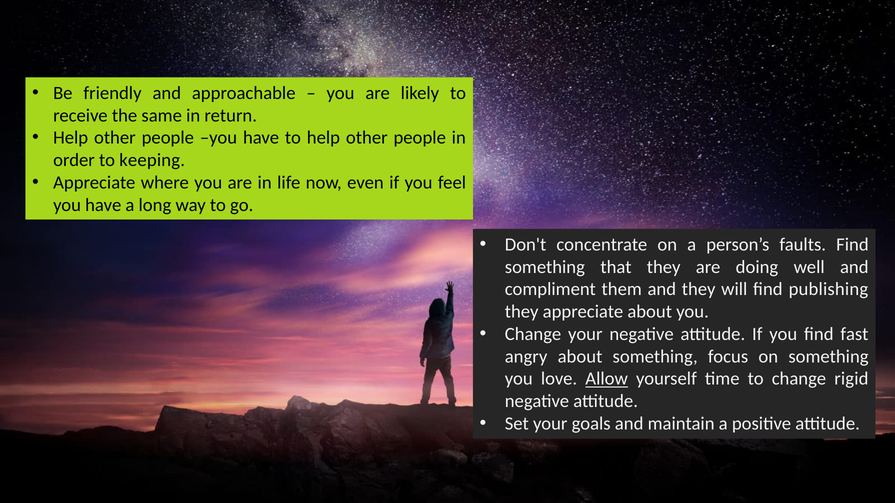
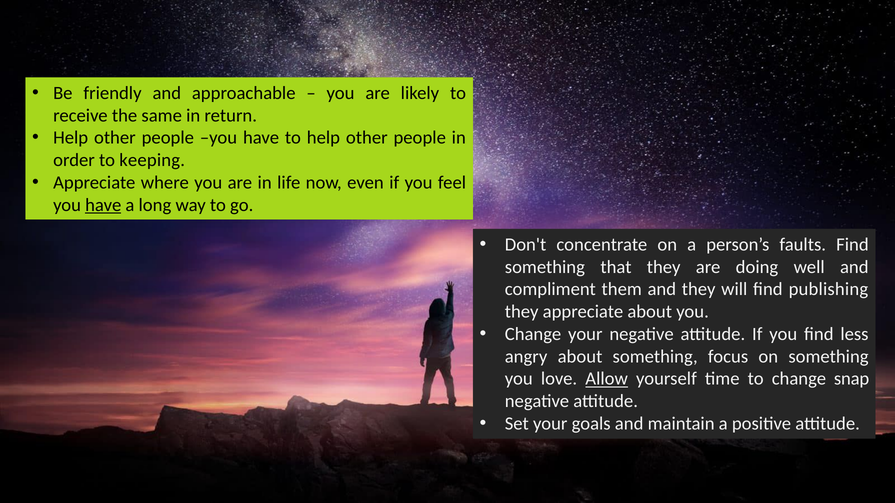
have underline: none -> present (103, 205)
fast: fast -> less (854, 334)
rigid: rigid -> snap (852, 379)
